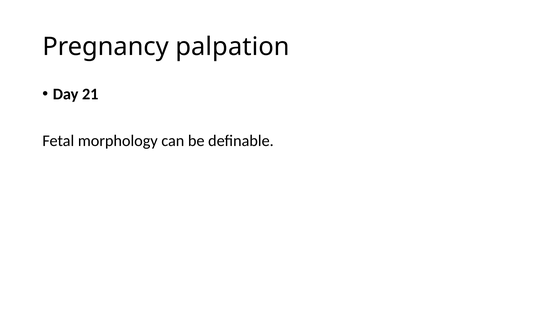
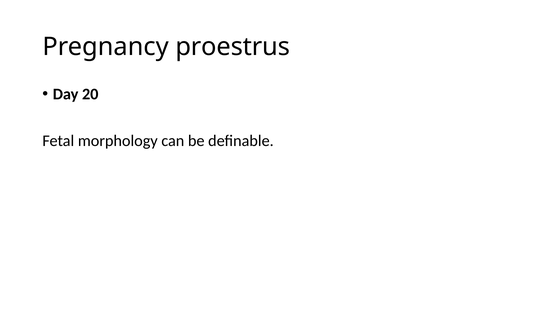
palpation: palpation -> proestrus (233, 47)
21: 21 -> 20 (90, 94)
